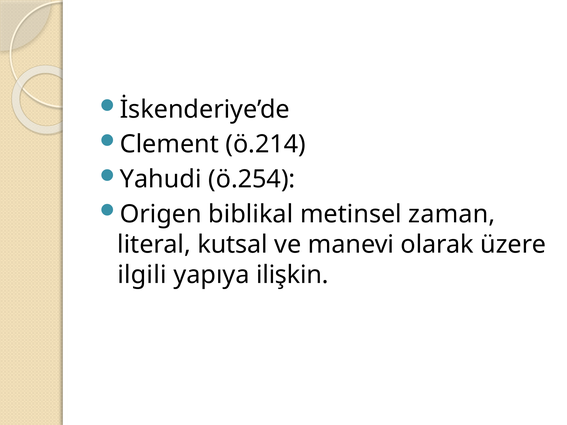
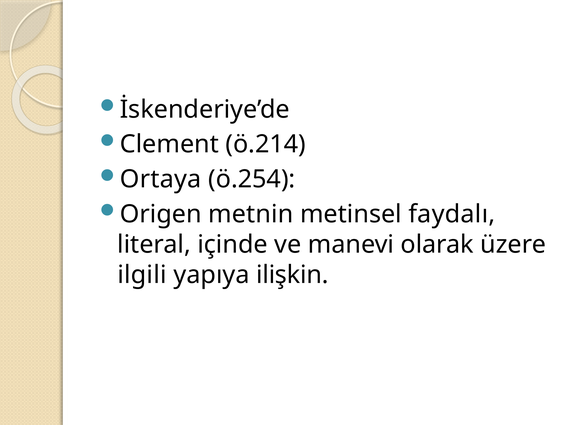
Yahudi: Yahudi -> Ortaya (161, 179)
biblikal: biblikal -> metnin (251, 214)
zaman: zaman -> faydalı (452, 214)
kutsal: kutsal -> içinde (233, 245)
